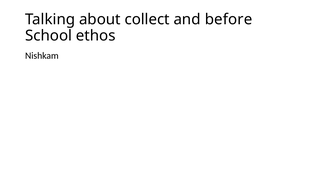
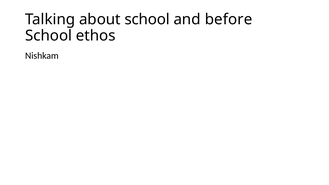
about collect: collect -> school (147, 19)
